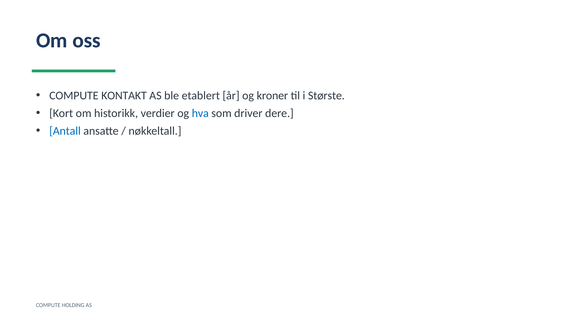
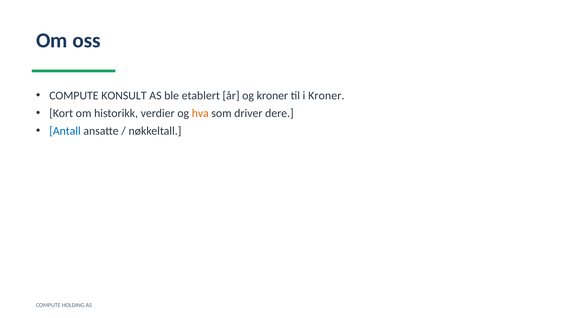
KONTAKT: KONTAKT -> KONSULT (124, 96)
i Største: Største -> Kroner (326, 96)
hva colour: blue -> orange (200, 114)
